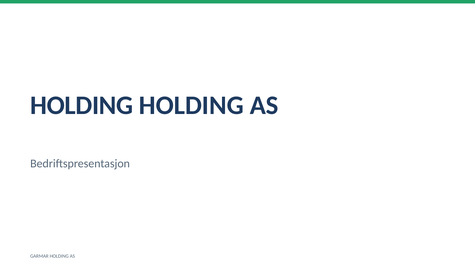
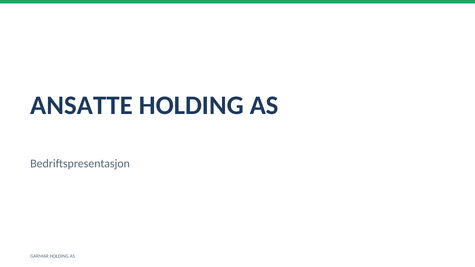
HOLDING: HOLDING -> ANSATTE (82, 105)
